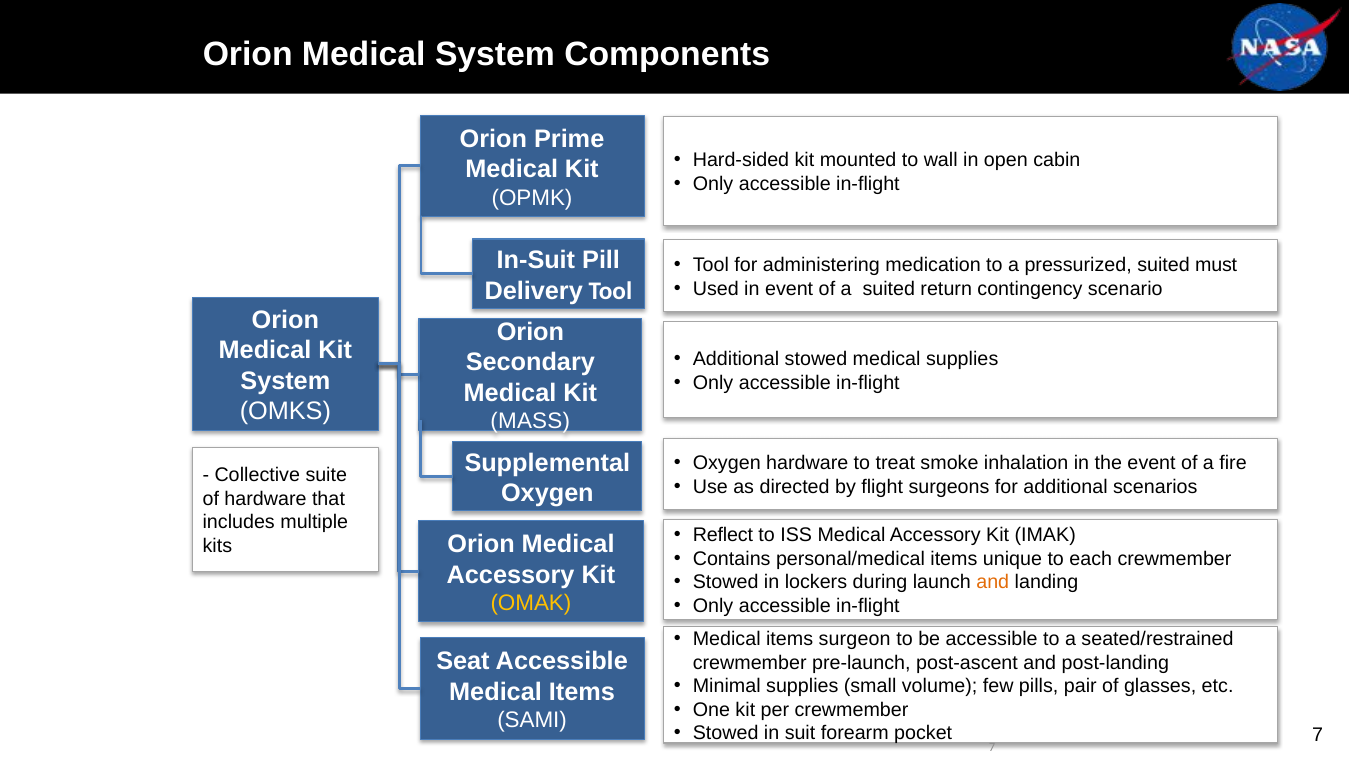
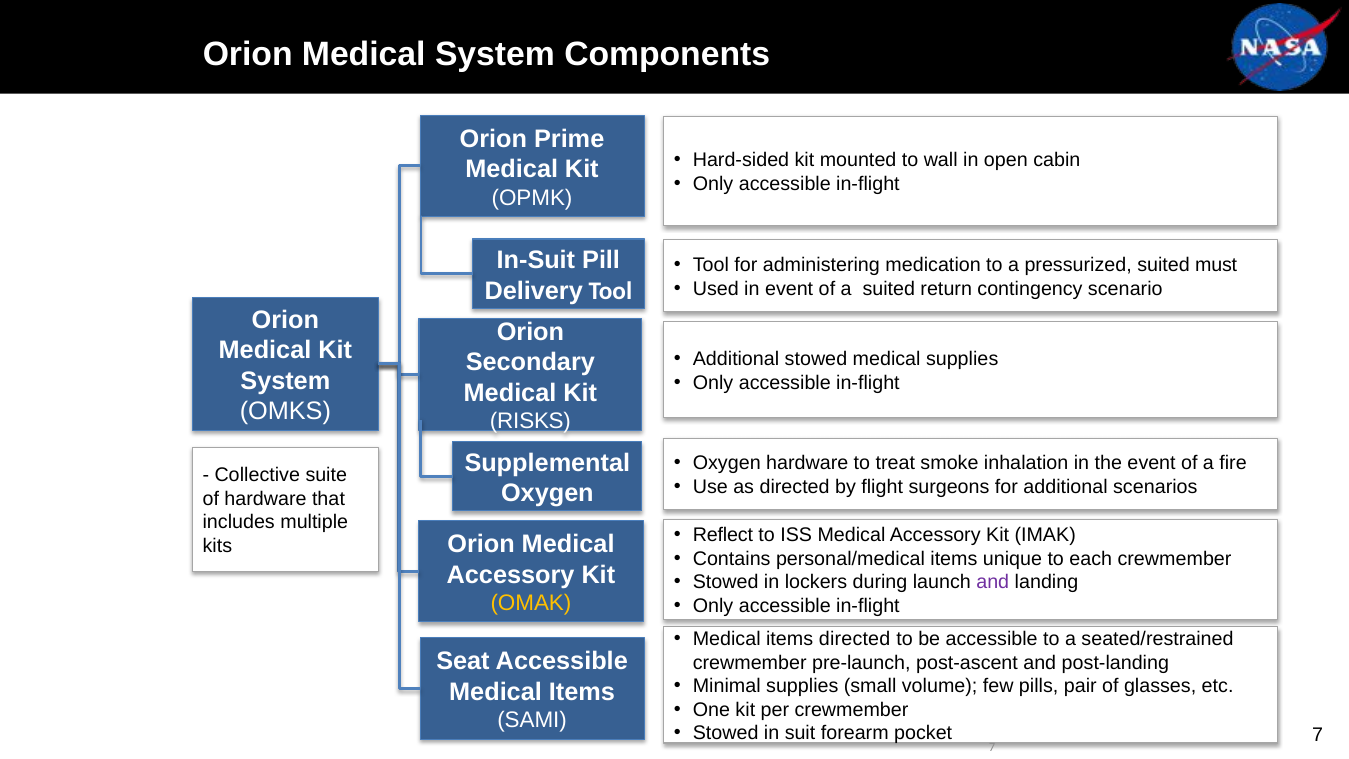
MASS: MASS -> RISKS (530, 421)
and colour: orange -> purple (993, 582)
items surgeon: surgeon -> directed (855, 639)
